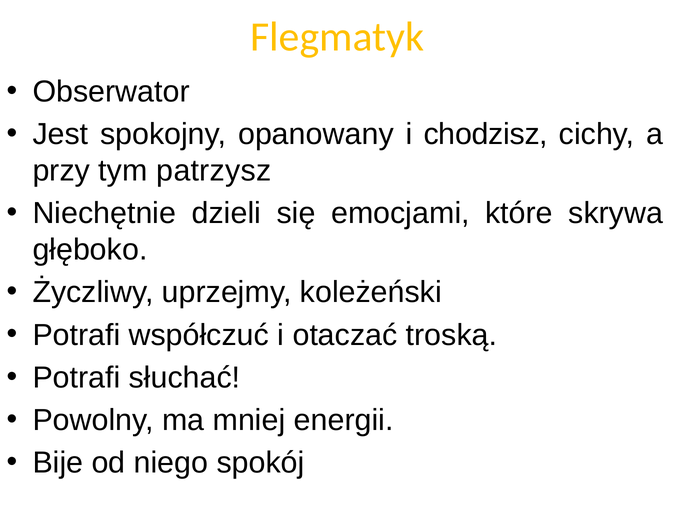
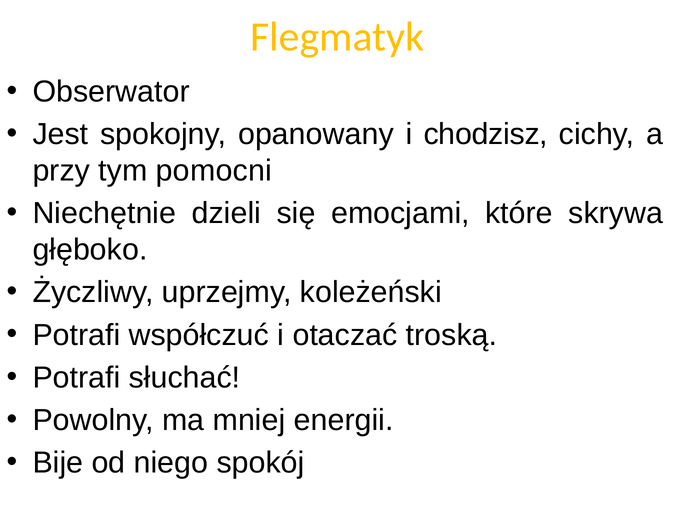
patrzysz: patrzysz -> pomocni (214, 171)
